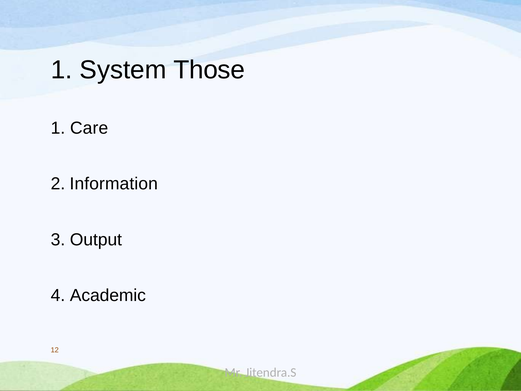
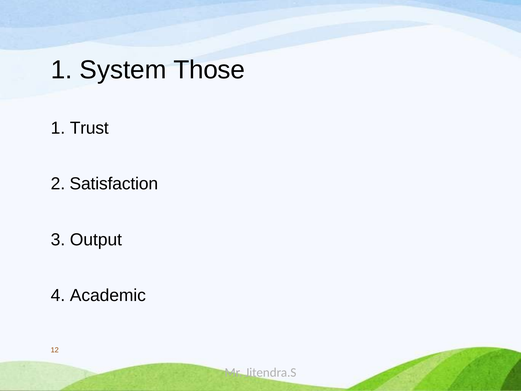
Care: Care -> Trust (89, 128)
Information: Information -> Satisfaction (114, 184)
